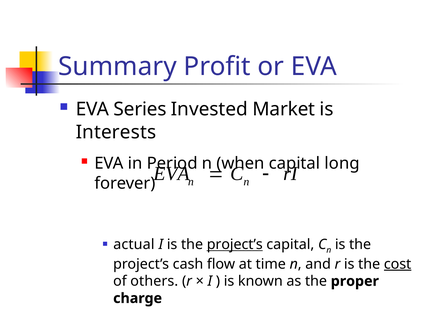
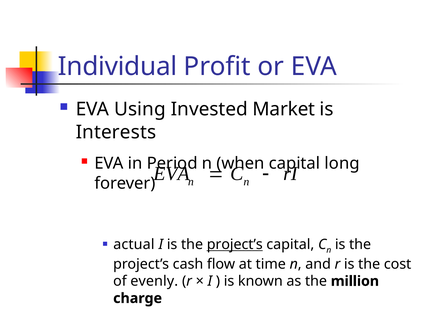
Summary: Summary -> Individual (118, 66)
Series: Series -> Using (140, 109)
cost underline: present -> none (398, 264)
others: others -> evenly (154, 281)
proper: proper -> million (355, 281)
